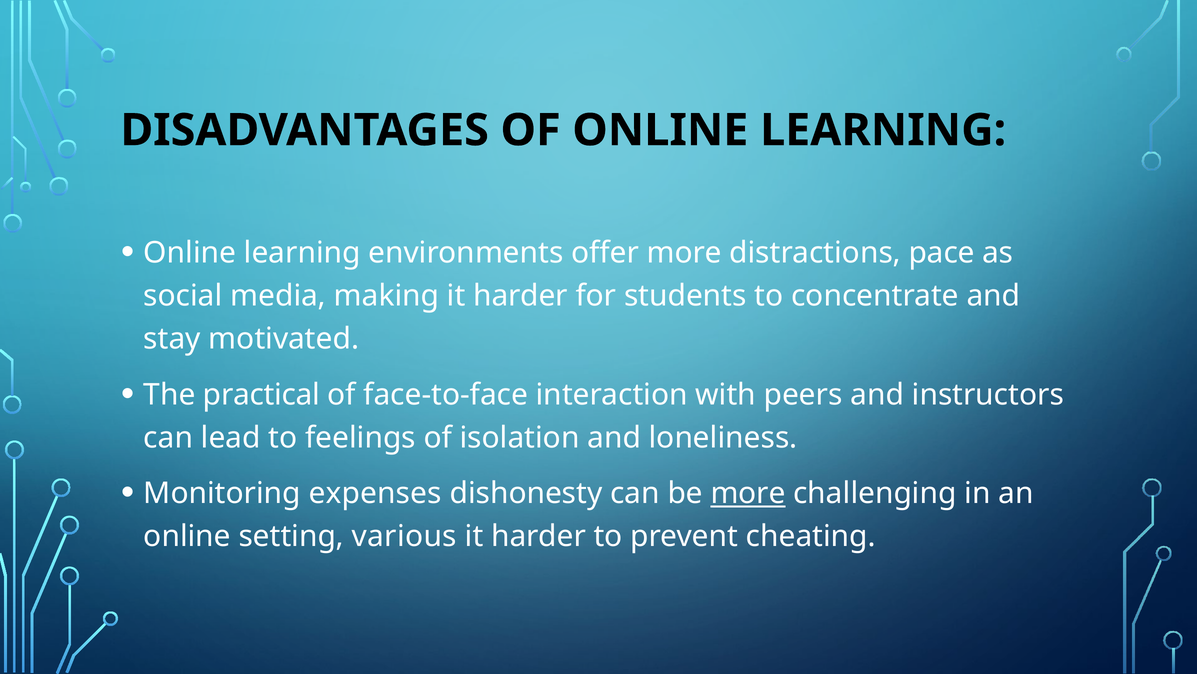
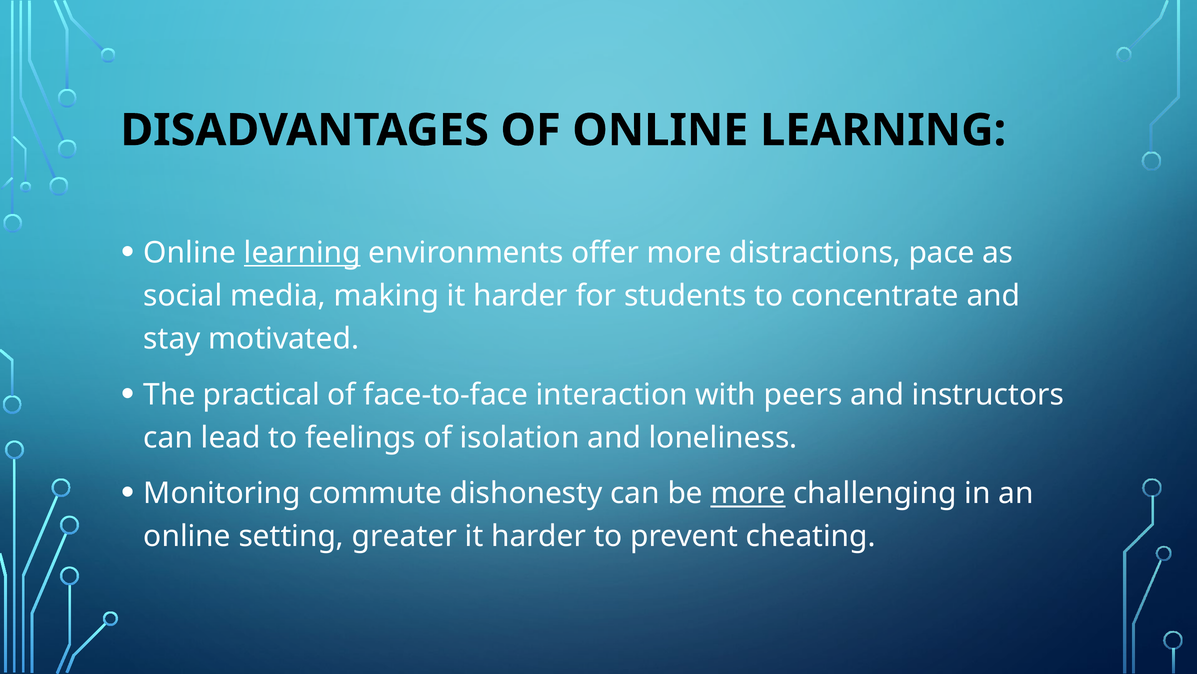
learning underline: none -> present (302, 253)
expenses: expenses -> commute (375, 493)
various: various -> greater (404, 536)
